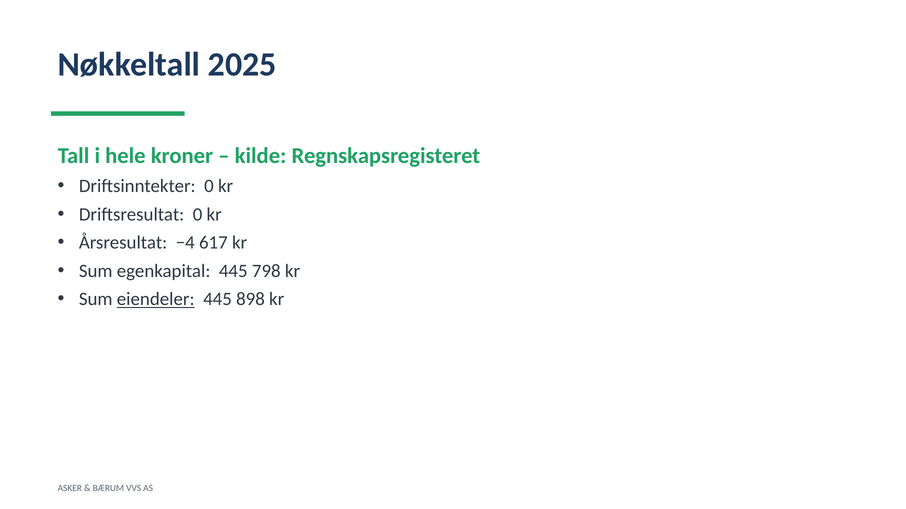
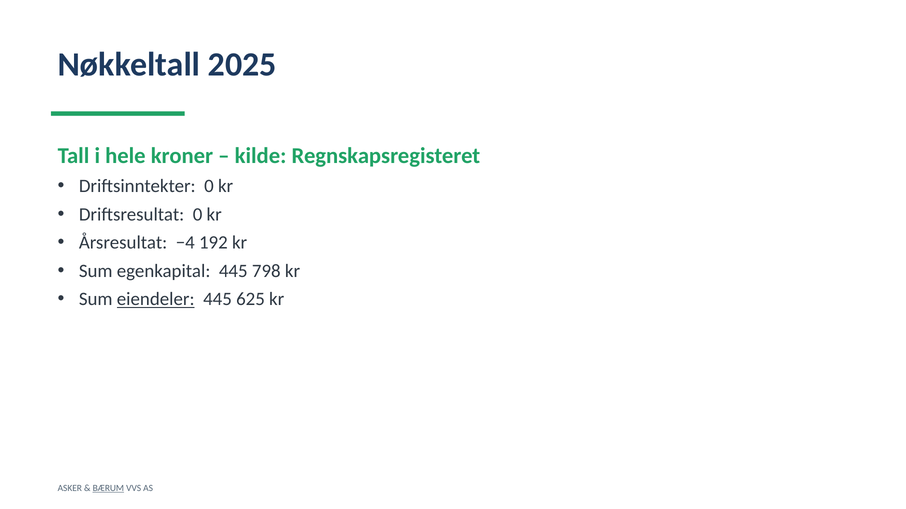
617: 617 -> 192 (213, 243)
898: 898 -> 625 (251, 300)
BÆRUM underline: none -> present (108, 489)
